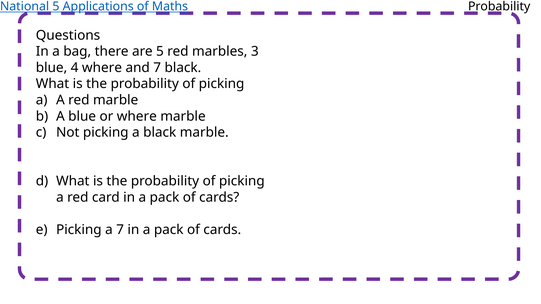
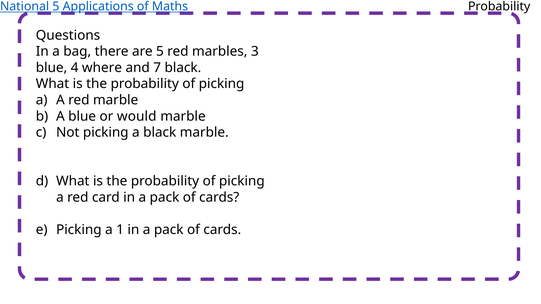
or where: where -> would (137, 116)
a 7: 7 -> 1 (120, 230)
